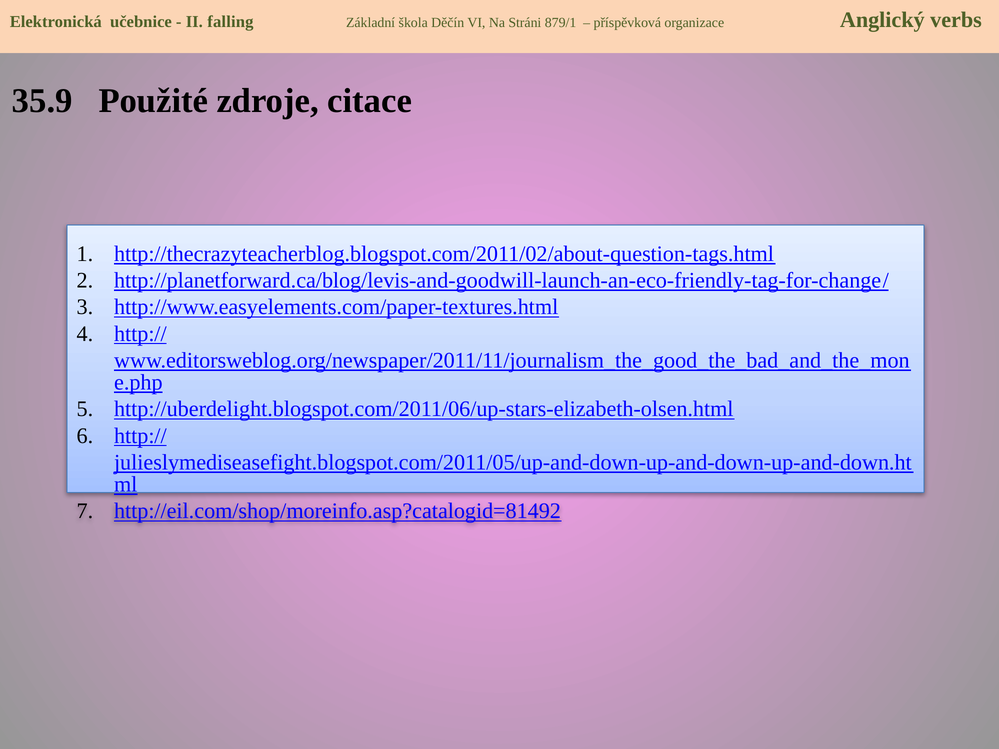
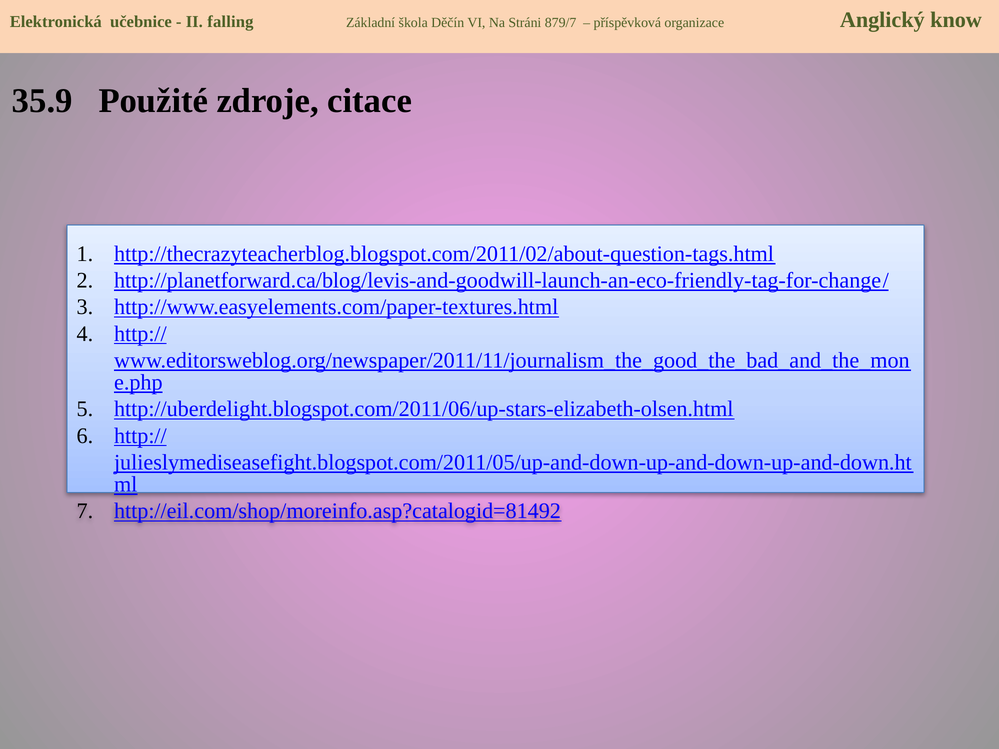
879/1: 879/1 -> 879/7 (561, 23)
verbs: verbs -> know (956, 20)
